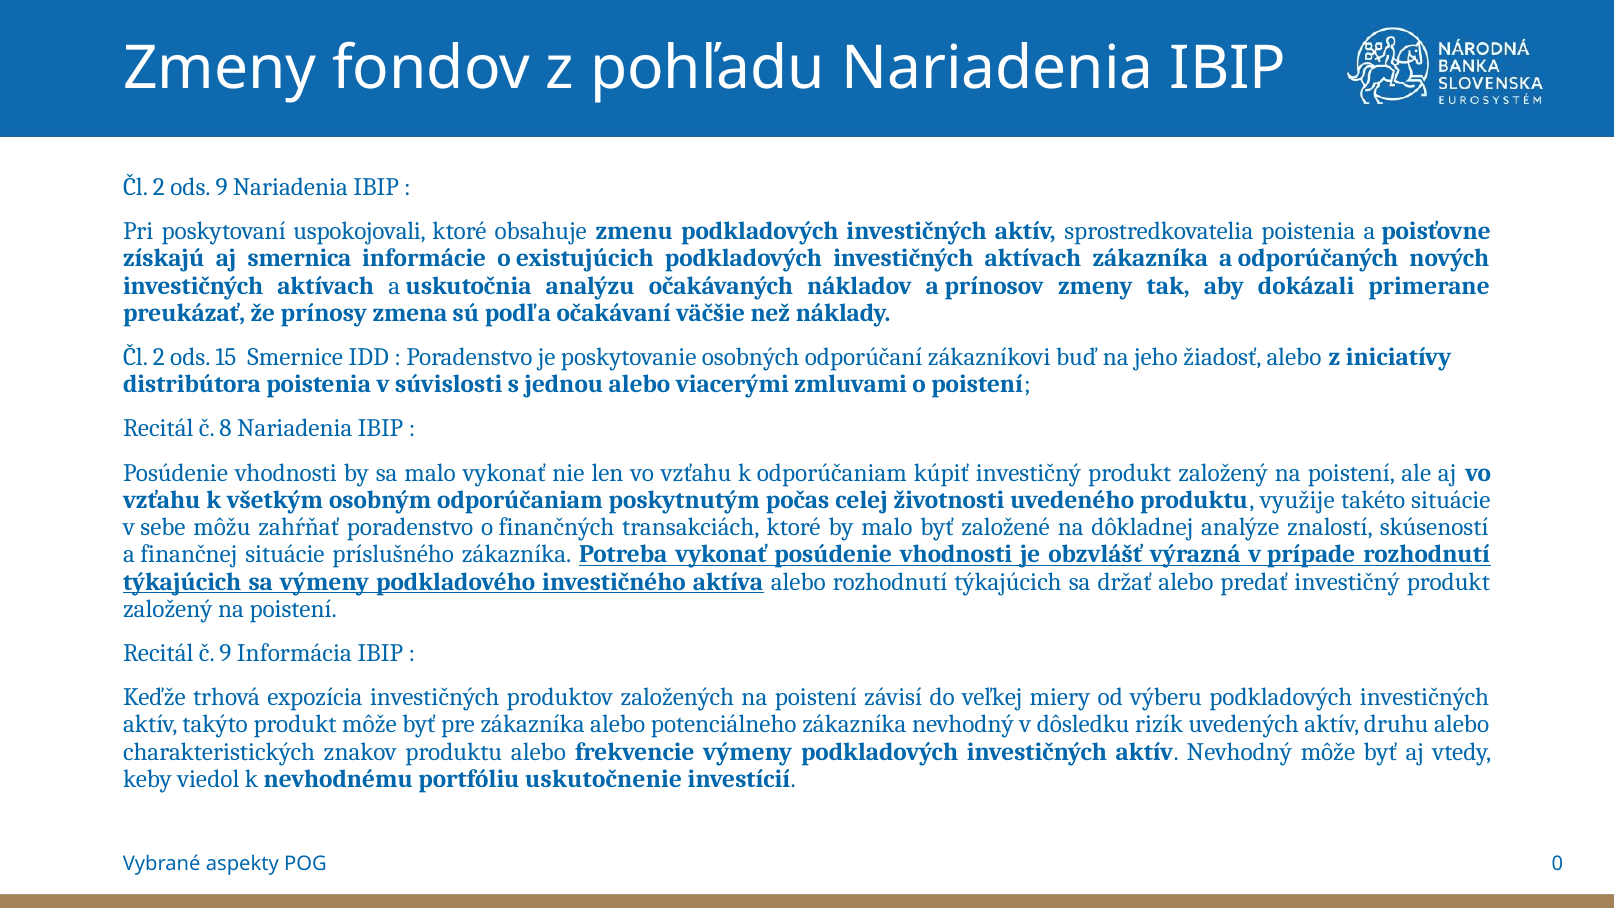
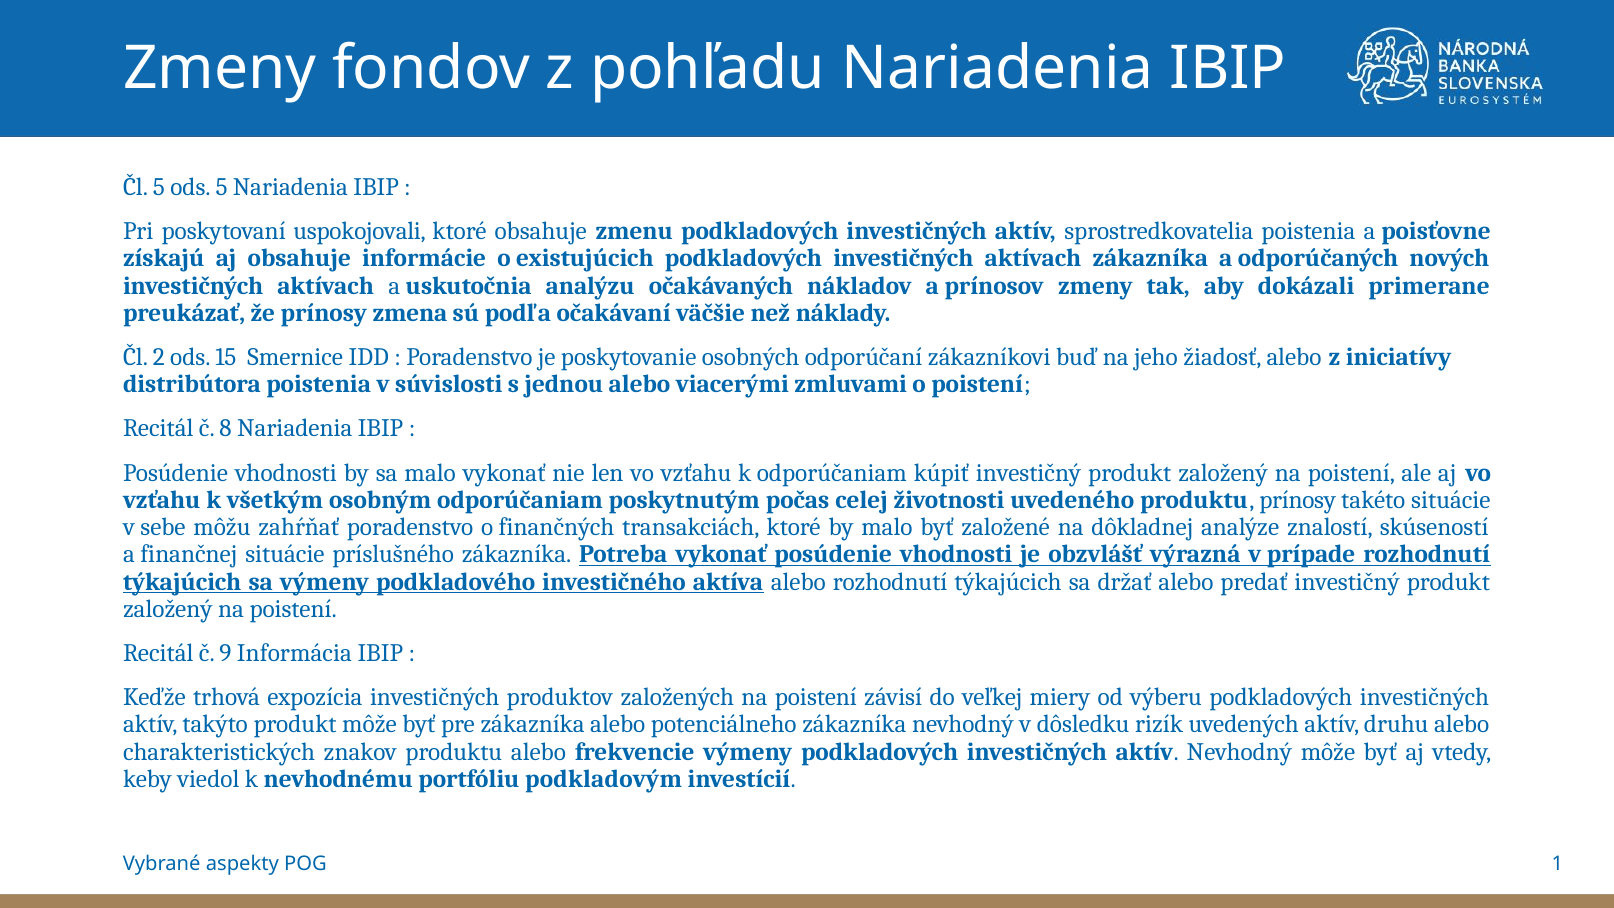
2: 2 -> 5 (159, 187)
ods 9: 9 -> 5 (222, 187)
aj smernica: smernica -> obsahuje (299, 259)
produktu využije: využije -> prínosy (1298, 500)
uskutočnenie: uskutočnenie -> podkladovým (604, 779)
0: 0 -> 1 (1557, 863)
